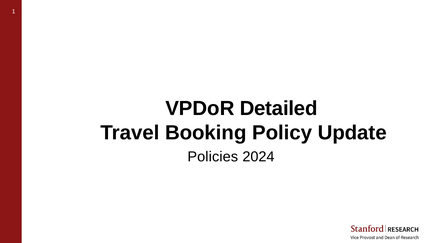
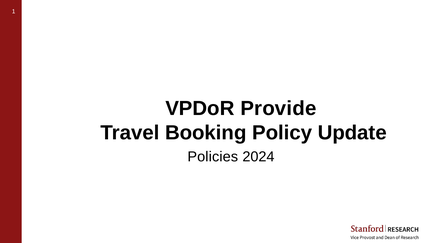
Detailed: Detailed -> Provide (278, 108)
